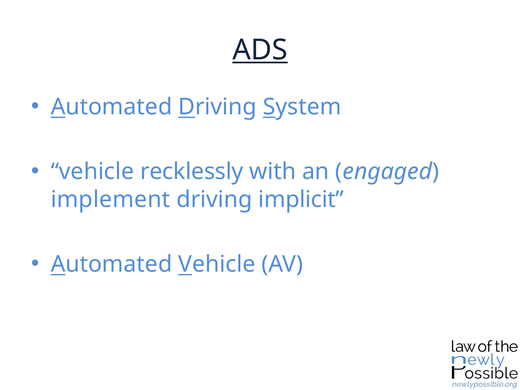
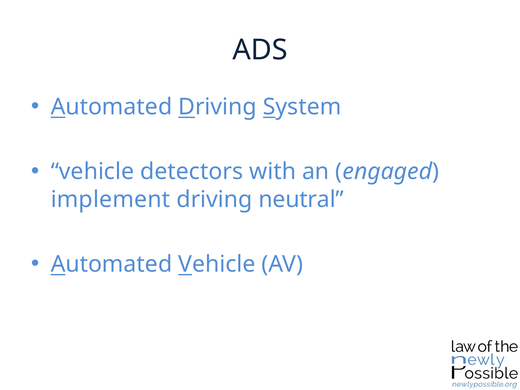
ADS underline: present -> none (260, 50)
recklessly: recklessly -> detectors (192, 172)
implicit: implicit -> neutral (301, 199)
